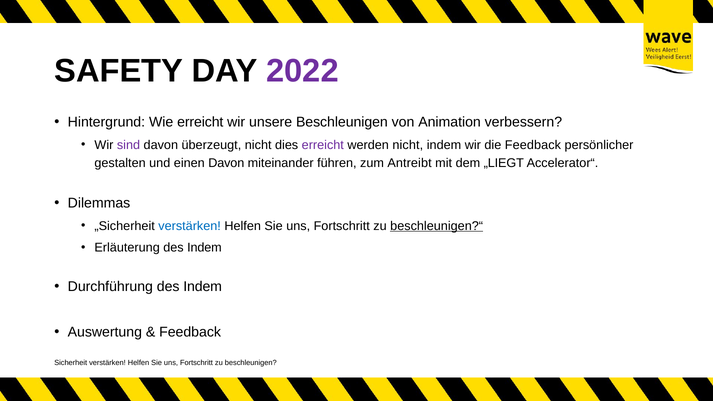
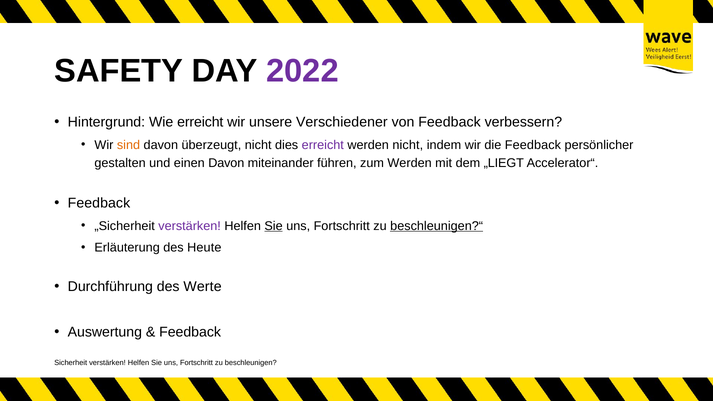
unsere Beschleunigen: Beschleunigen -> Verschiedener (342, 122)
von Animation: Animation -> Feedback (449, 122)
sind colour: purple -> orange (128, 145)
zum Antreibt: Antreibt -> Werden (410, 163)
Dilemmas: Dilemmas -> Feedback (99, 203)
verstärken colour: blue -> purple (190, 226)
Sie underline: none -> present (274, 226)
Erläuterung des Indem: Indem -> Heute (204, 248)
Durchführung des Indem: Indem -> Werte (203, 287)
